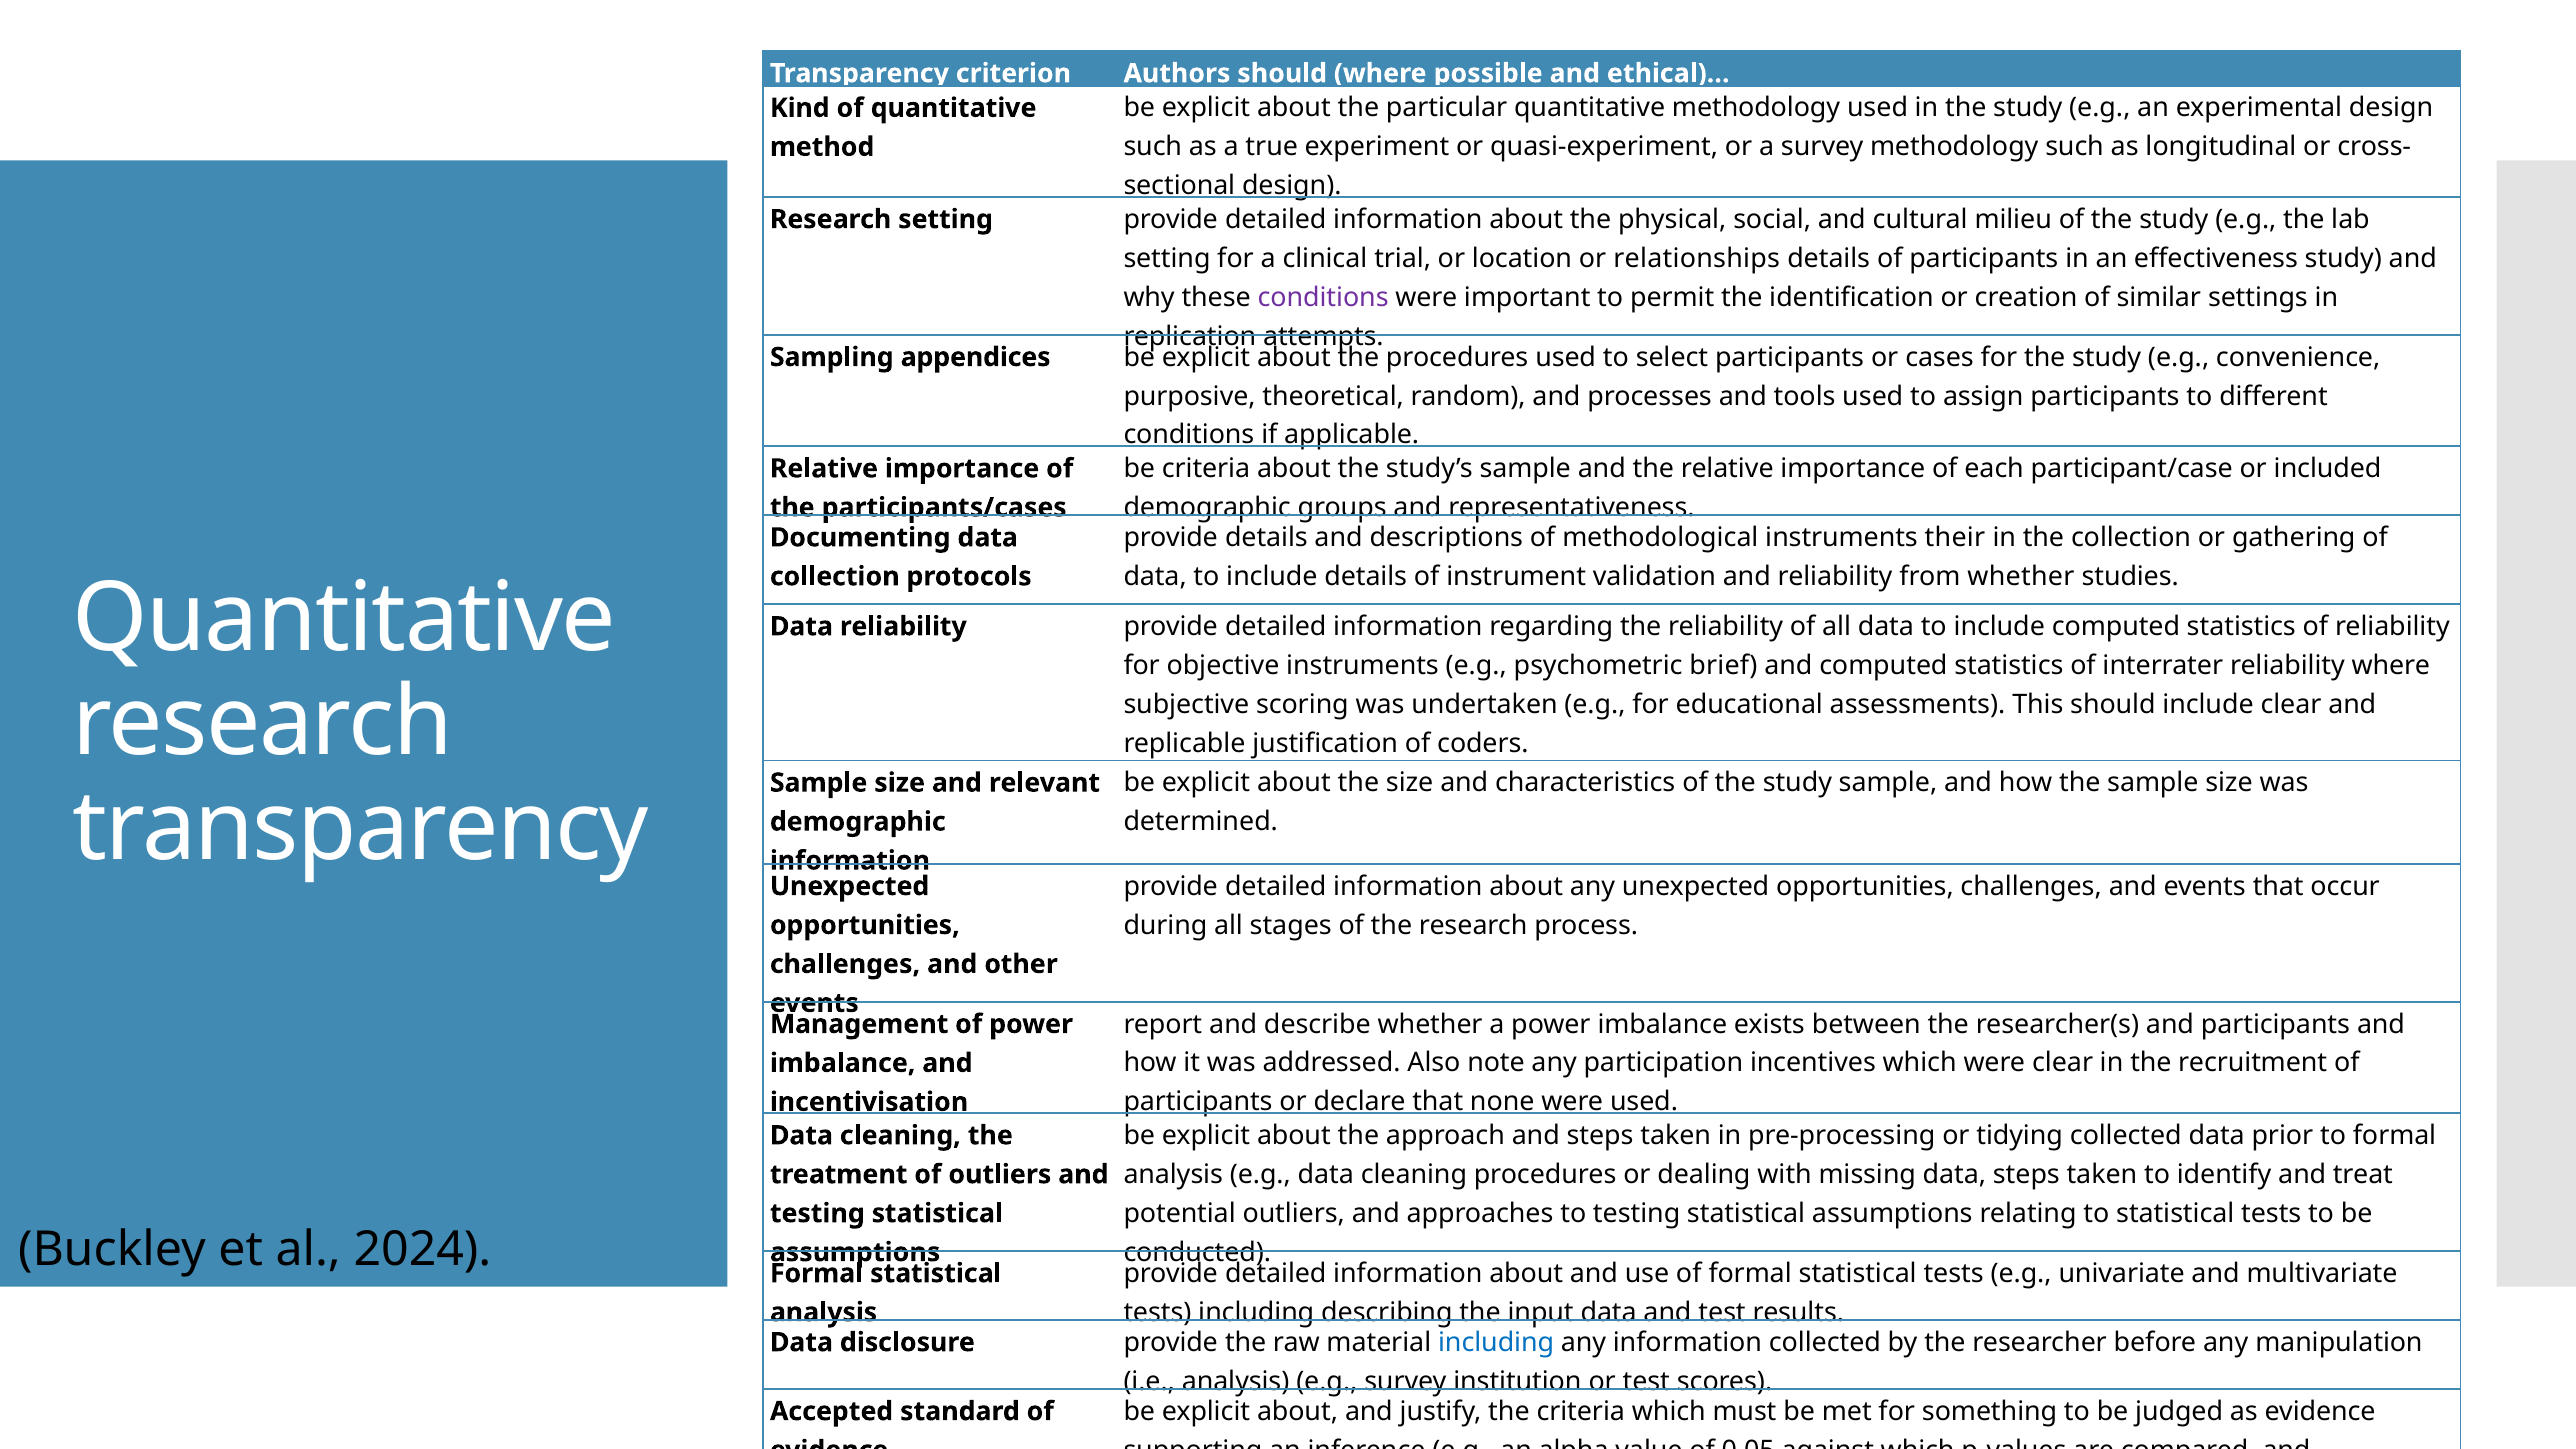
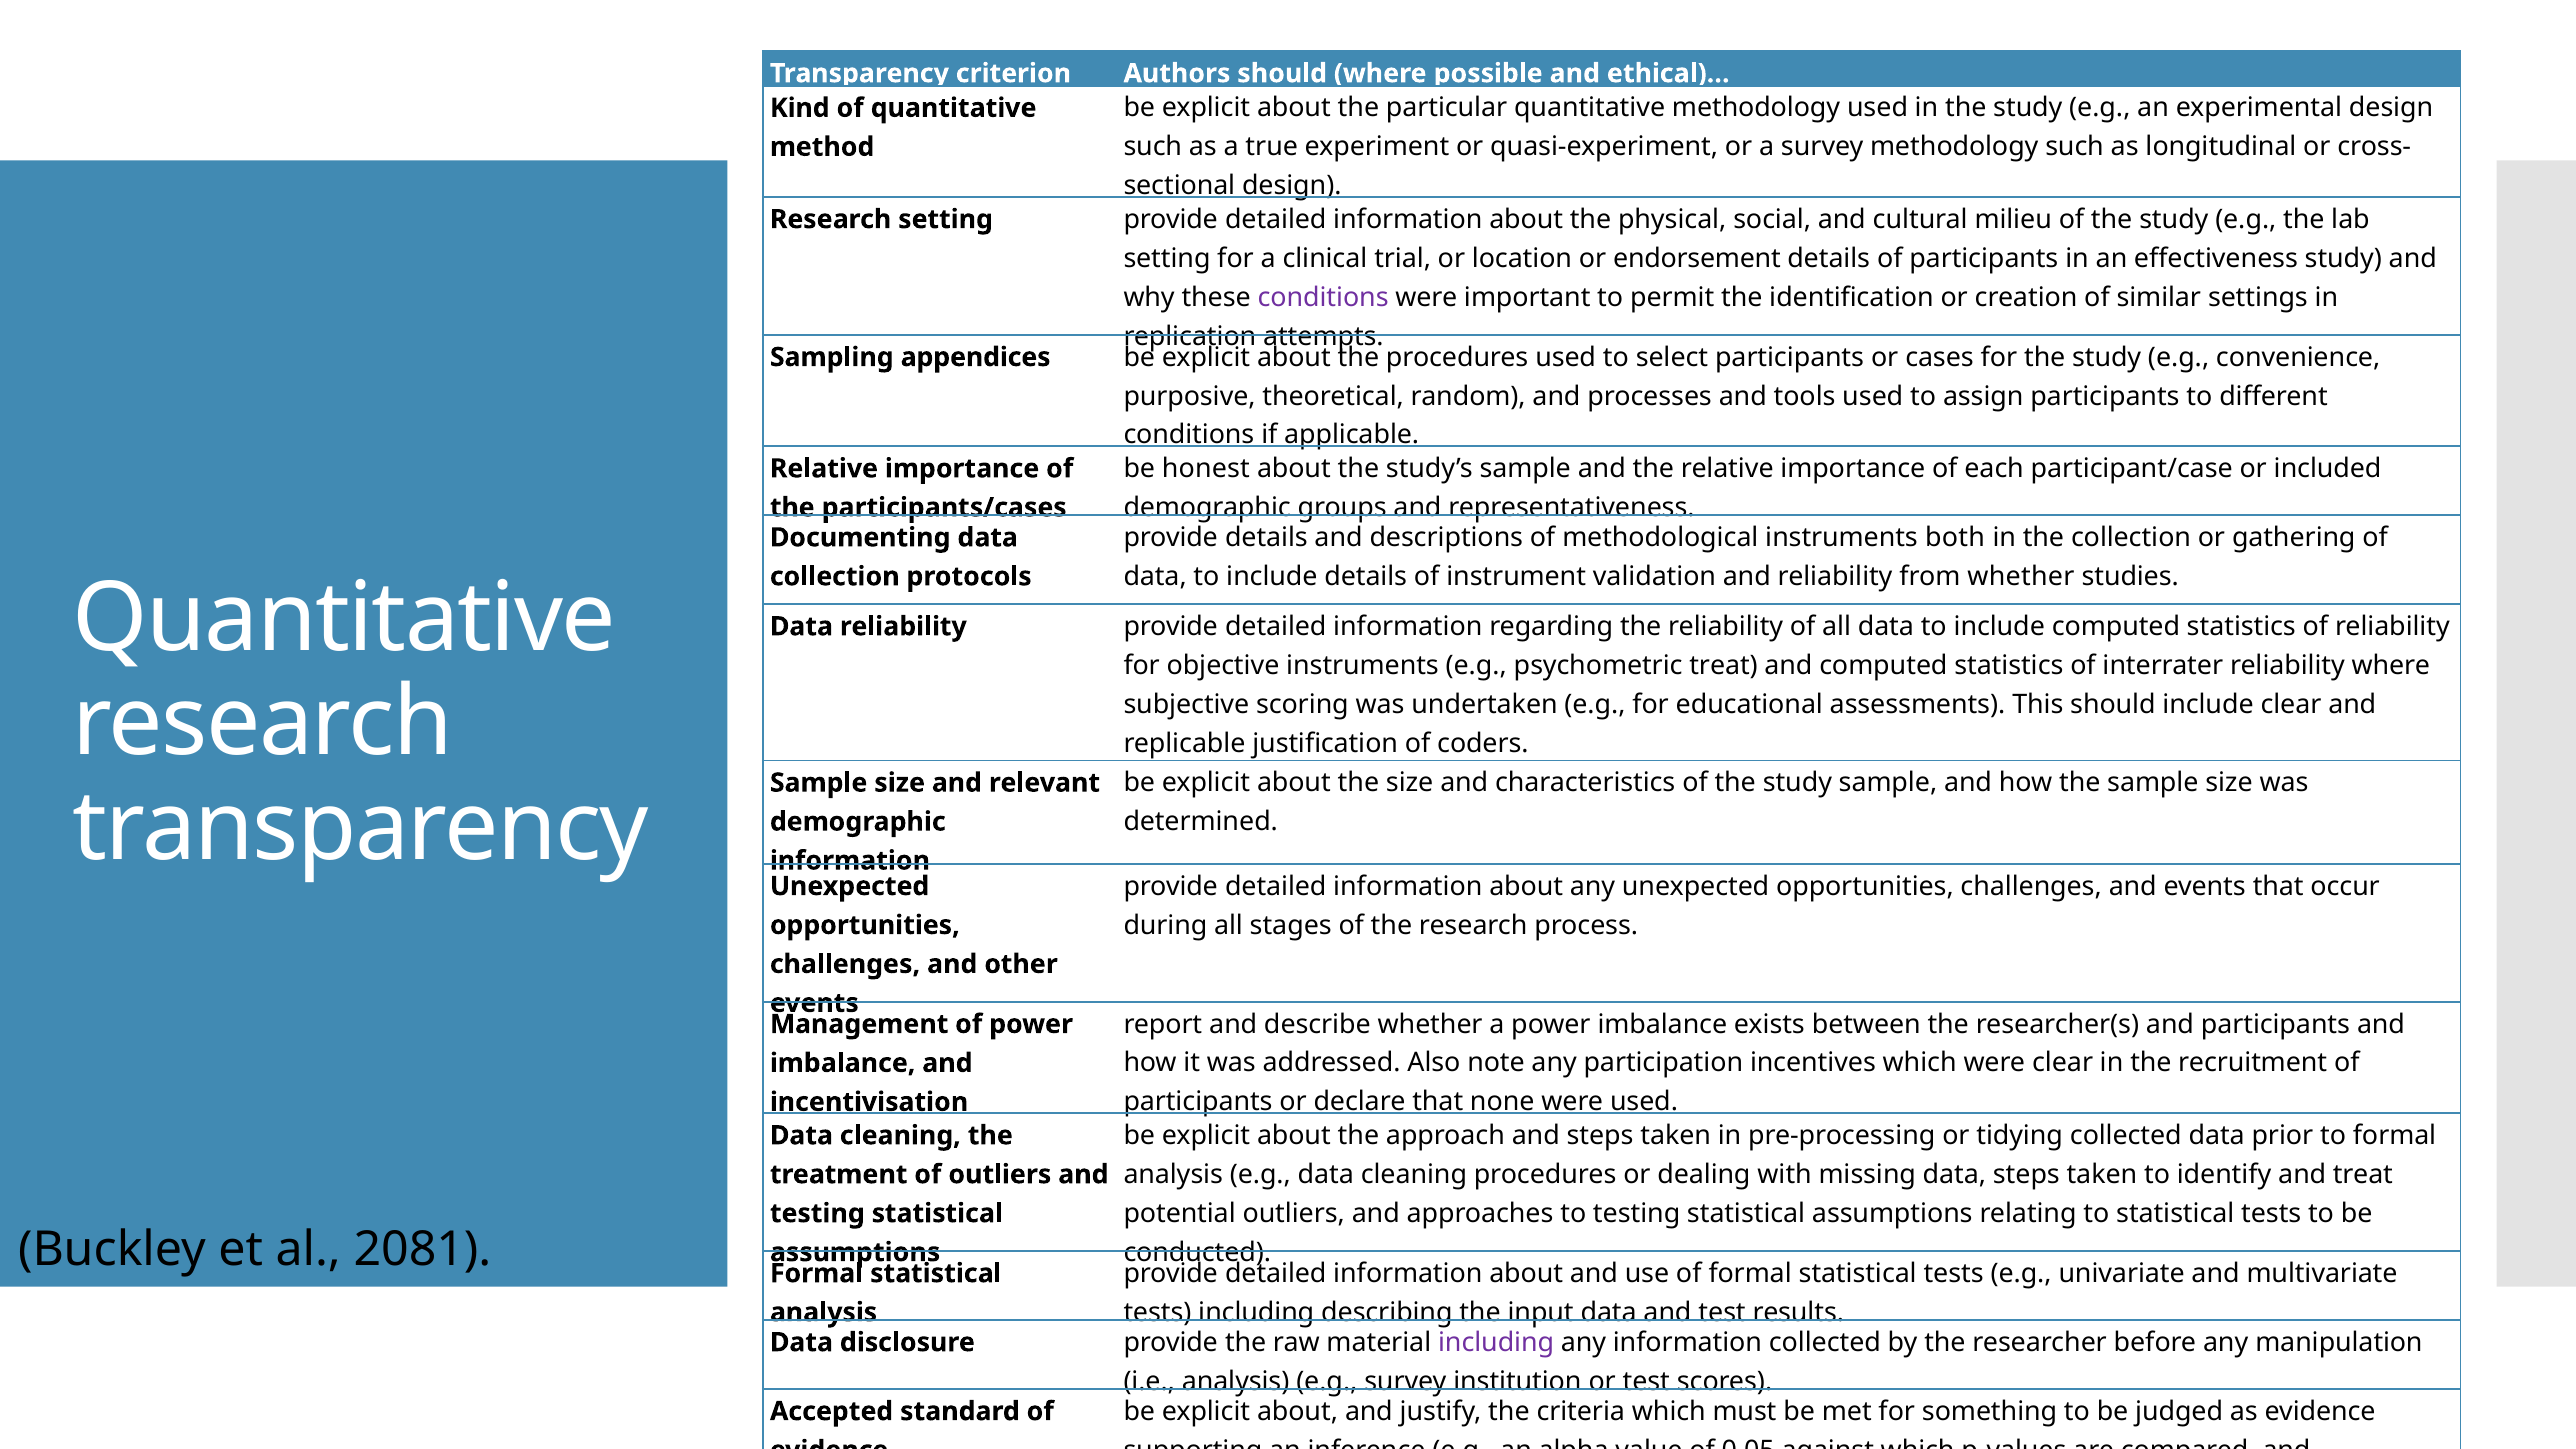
relationships: relationships -> endorsement (1697, 258)
be criteria: criteria -> honest (1206, 469)
their: their -> both (1955, 538)
psychometric brief: brief -> treat (1724, 665)
2024: 2024 -> 2081 (422, 1250)
including colour: blue -> purple (1496, 1342)
